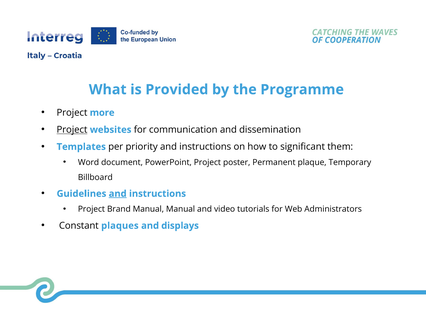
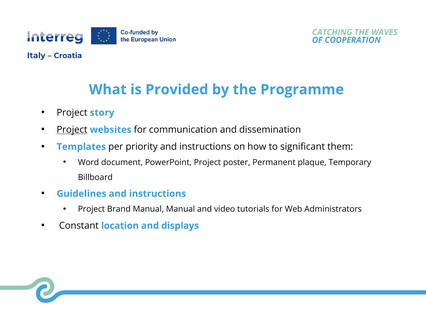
more: more -> story (102, 113)
and underline: present -> none (118, 193)
plaques: plaques -> location (120, 225)
